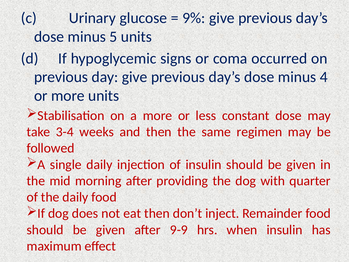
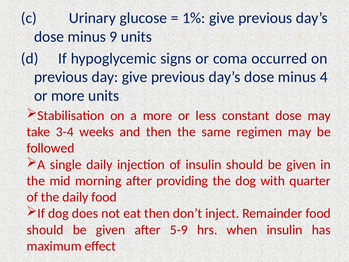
9%: 9% -> 1% (194, 18)
5: 5 -> 9 (113, 37)
9-9: 9-9 -> 5-9 (179, 230)
